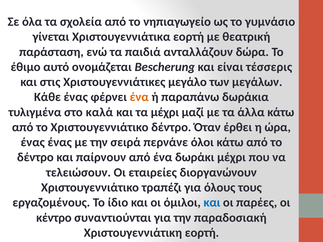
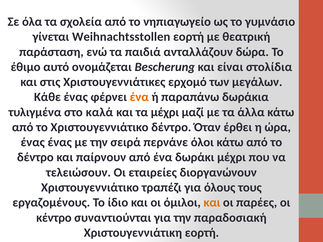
Χριστουγεννιάτικα: Χριστουγεννιάτικα -> Weihnachtsstollen (121, 37)
τέσσερις: τέσσερις -> στολίδια (269, 67)
μεγάλο: μεγάλο -> ερχομό (187, 82)
και colour: blue -> orange (212, 203)
